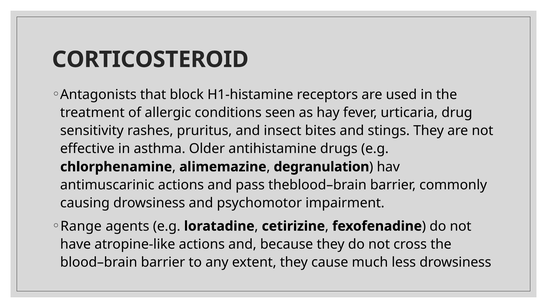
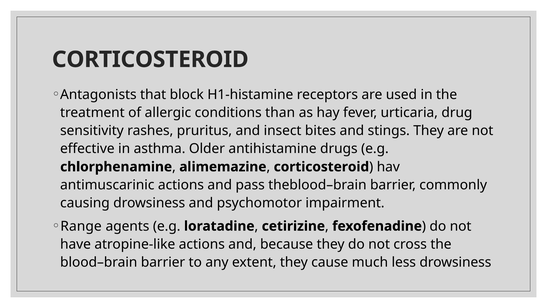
seen: seen -> than (280, 113)
degranulation: degranulation -> corticosteroid (321, 167)
